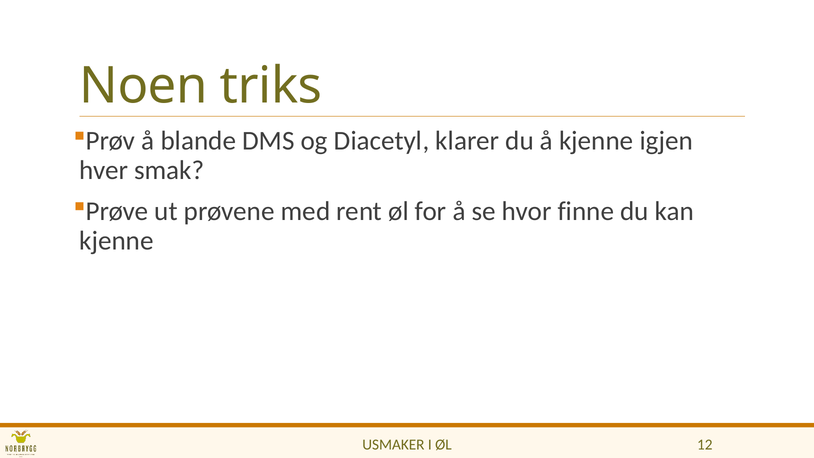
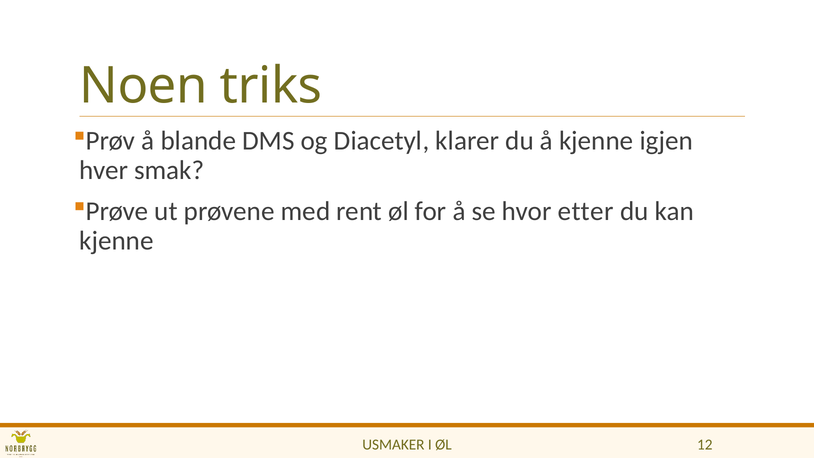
finne: finne -> etter (586, 211)
